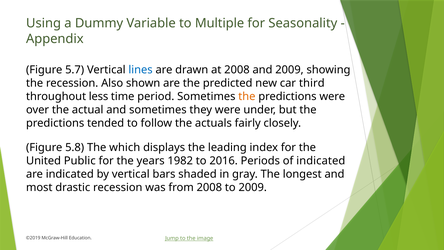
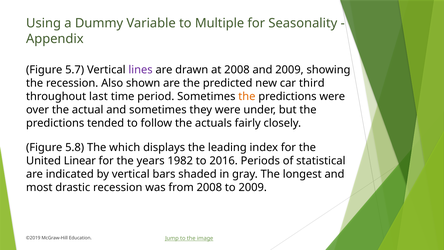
lines colour: blue -> purple (141, 70)
less: less -> last (98, 96)
Public: Public -> Linear (80, 161)
of indicated: indicated -> statistical (321, 161)
